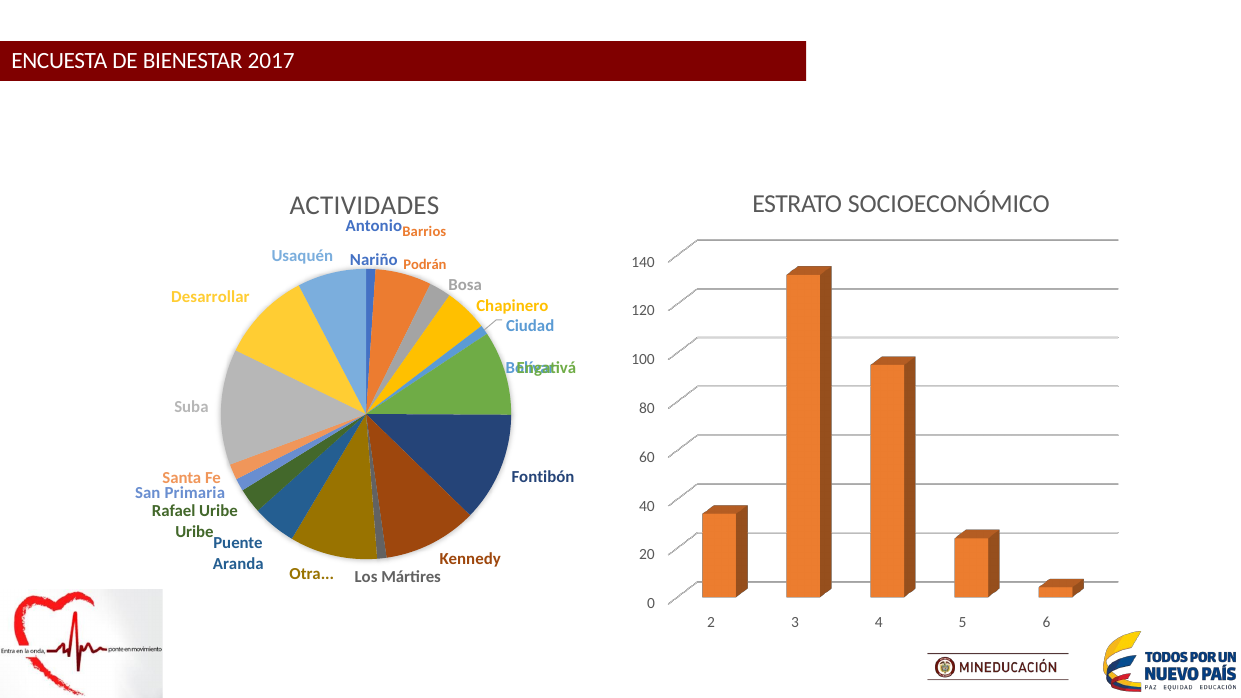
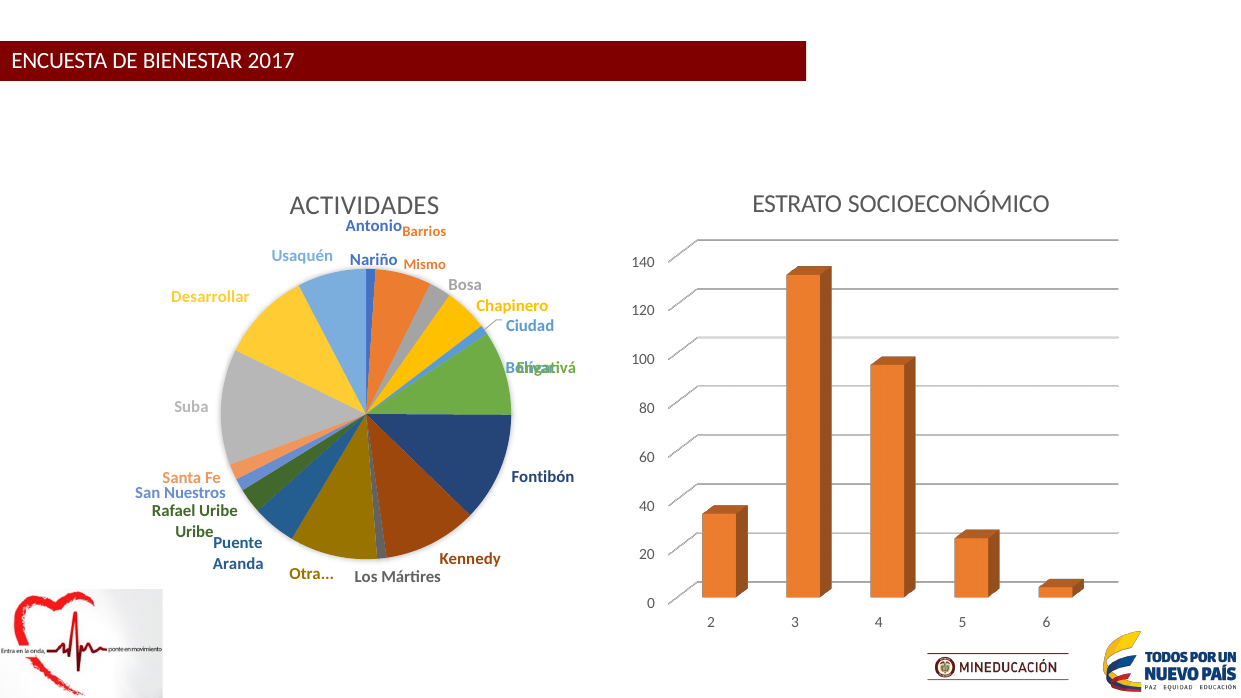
Podrán: Podrán -> Mismo (425, 265)
Primaria: Primaria -> Nuestros (195, 493)
